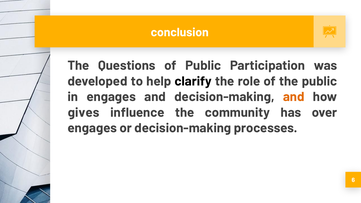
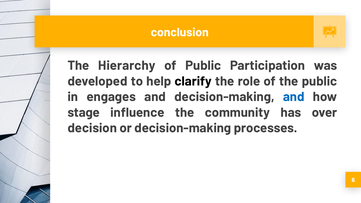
Questions: Questions -> Hierarchy (127, 66)
and colour: orange -> blue (294, 97)
gives: gives -> stage (84, 113)
engages: engages -> decision (92, 128)
